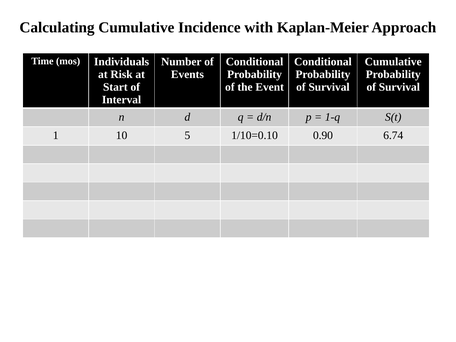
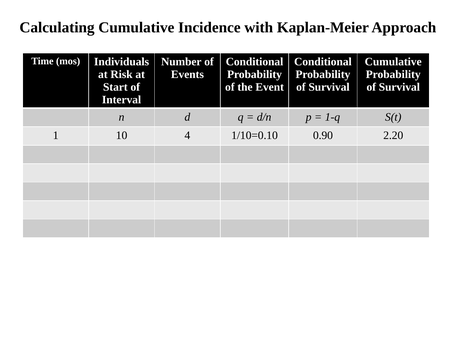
5: 5 -> 4 (187, 135)
6.74: 6.74 -> 2.20 (393, 135)
